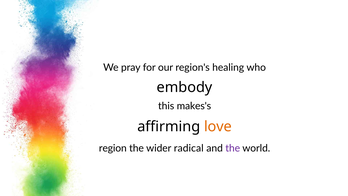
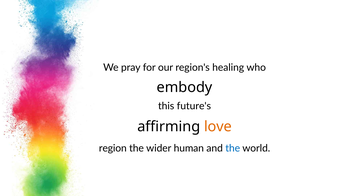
makes's: makes's -> future's (194, 106)
radical: radical -> human (189, 148)
the colour: purple -> blue (233, 148)
